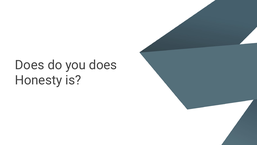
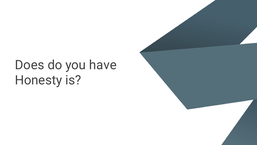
you does: does -> have (103, 65)
